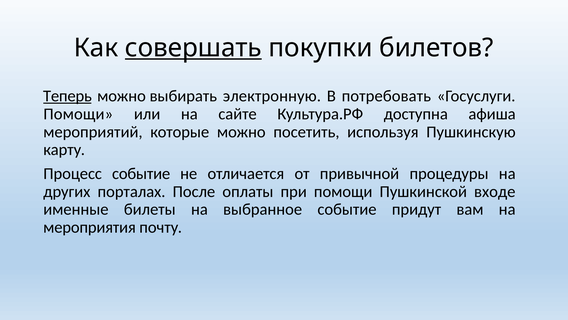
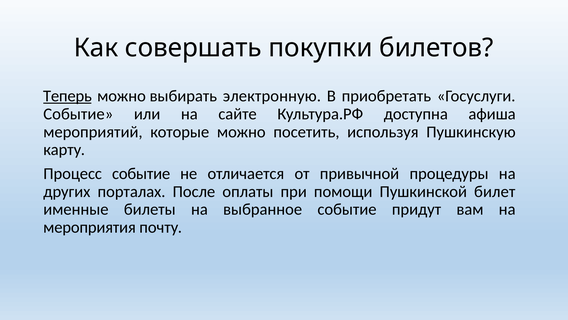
совершать underline: present -> none (193, 48)
потребовать: потребовать -> приобретать (386, 96)
Помощи: Помощи -> Событие (78, 114)
входе: входе -> билет (495, 191)
